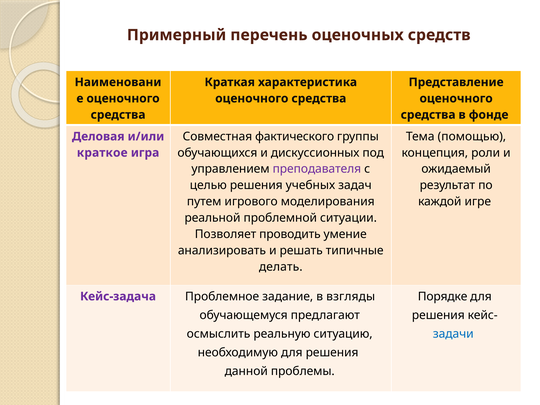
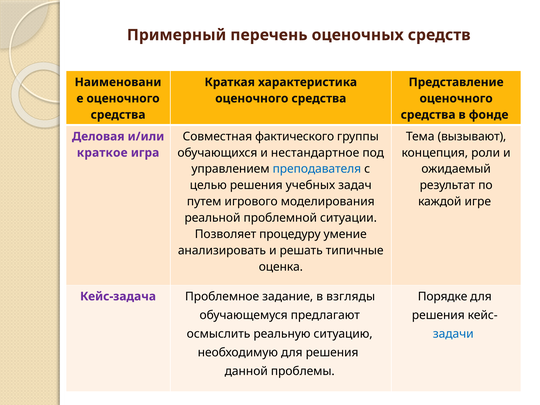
помощью: помощью -> вызывают (472, 136)
дискуссионных: дискуссионных -> нестандартное (315, 153)
преподавателя colour: purple -> blue (317, 169)
проводить: проводить -> процедуру (290, 234)
делать: делать -> оценка (281, 267)
